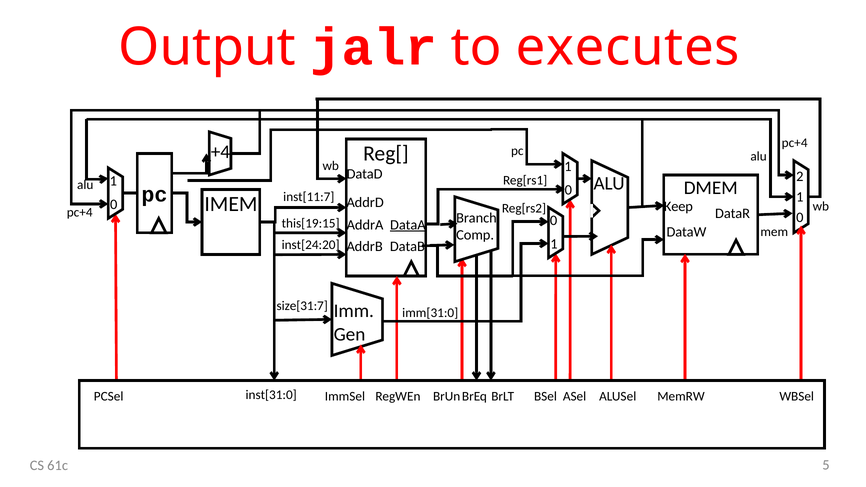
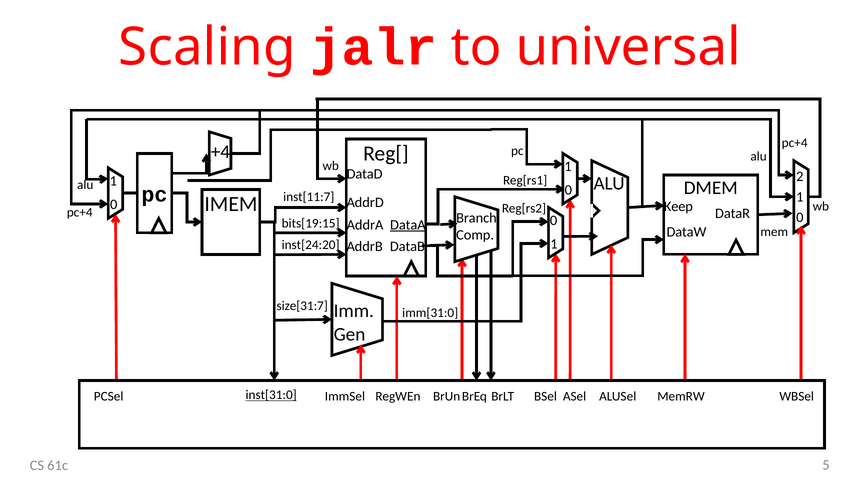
Output: Output -> Scaling (207, 47)
executes: executes -> universal (628, 47)
this[19:15: this[19:15 -> bits[19:15 (311, 224)
inst[31:0 underline: none -> present (271, 395)
